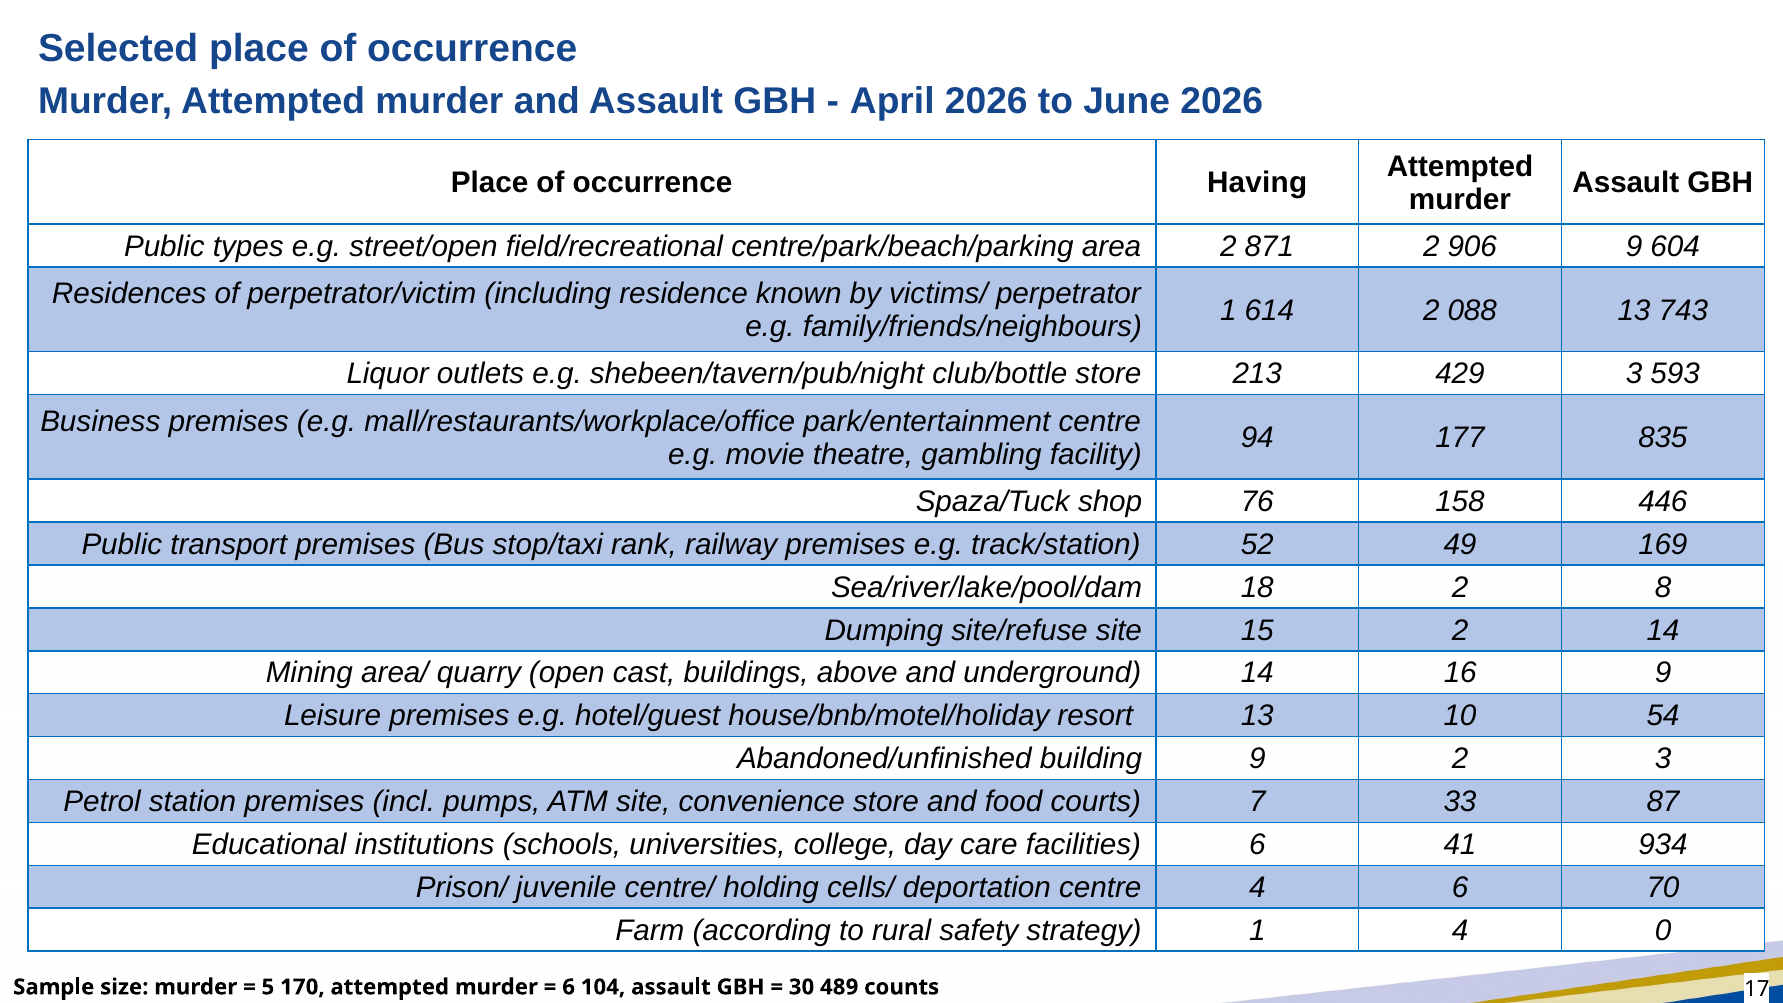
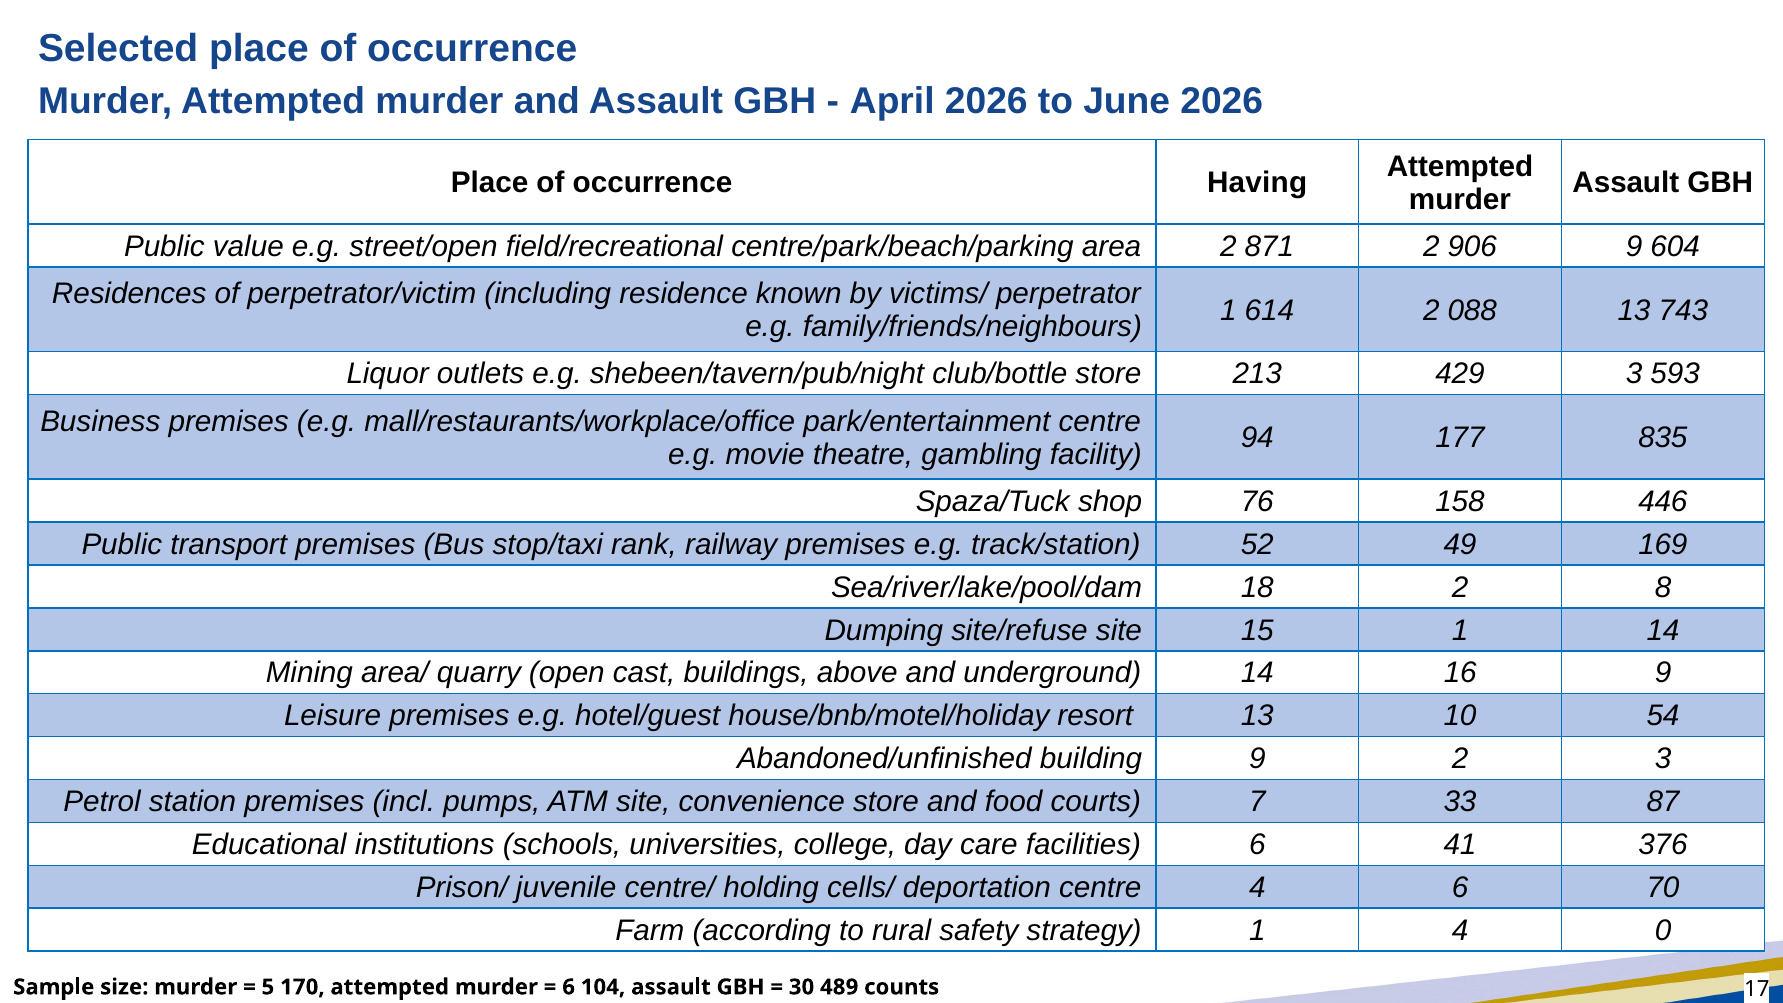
types: types -> value (248, 247)
15 2: 2 -> 1 (1460, 630)
934: 934 -> 376 (1663, 845)
